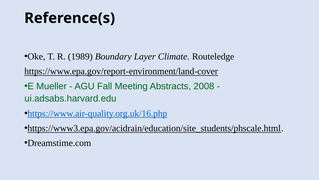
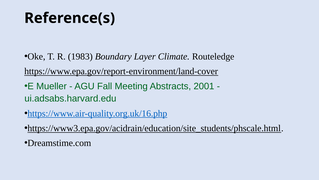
1989: 1989 -> 1983 (80, 56)
2008: 2008 -> 2001 (204, 86)
